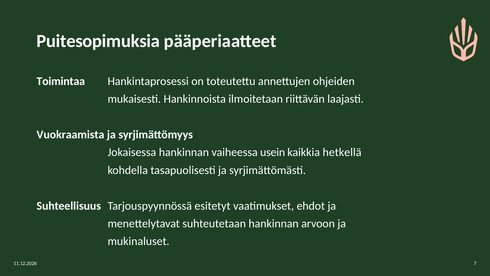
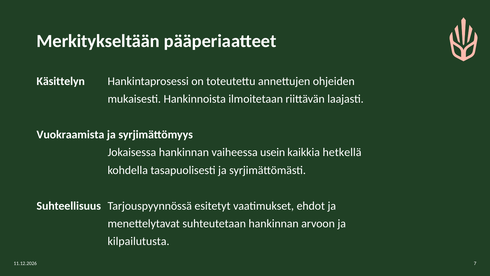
Puitesopimuksia: Puitesopimuksia -> Merkitykseltään (98, 41)
Toimintaa: Toimintaa -> Käsittelyn (61, 81)
mukinaluset: mukinaluset -> kilpailutusta (139, 241)
